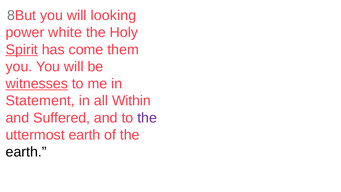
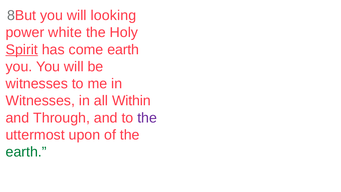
come them: them -> earth (123, 50)
witnesses underline: present -> none (37, 84)
Statement: Statement -> Witnesses (40, 101)
Suffered: Suffered -> Through (62, 118)
uttermost earth: earth -> upon (84, 135)
earth colour: black -> green (26, 152)
